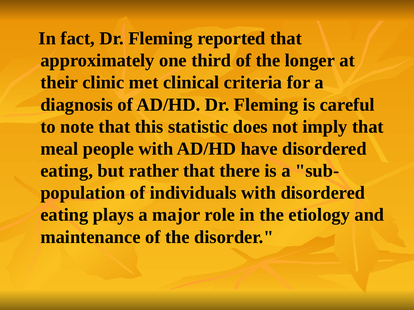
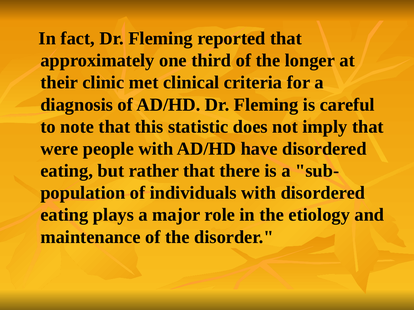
meal: meal -> were (59, 149)
